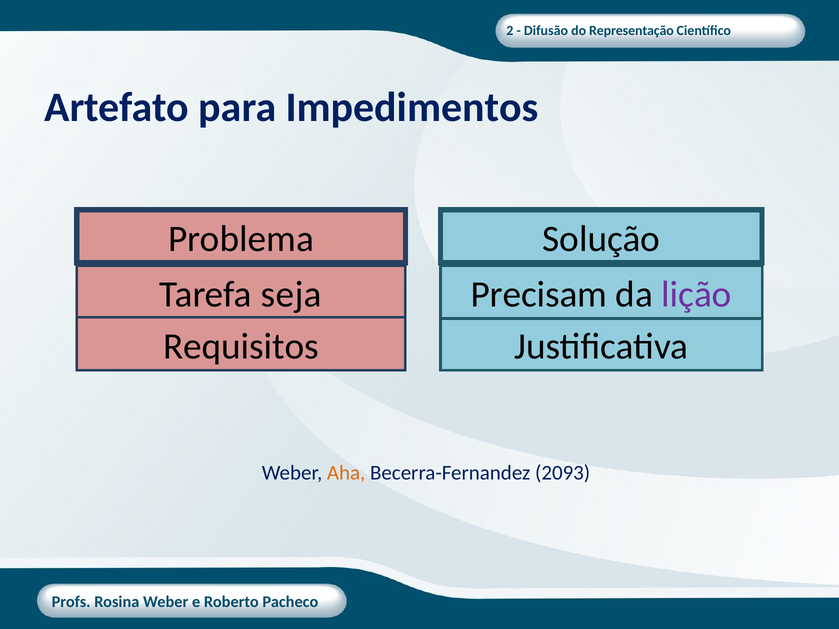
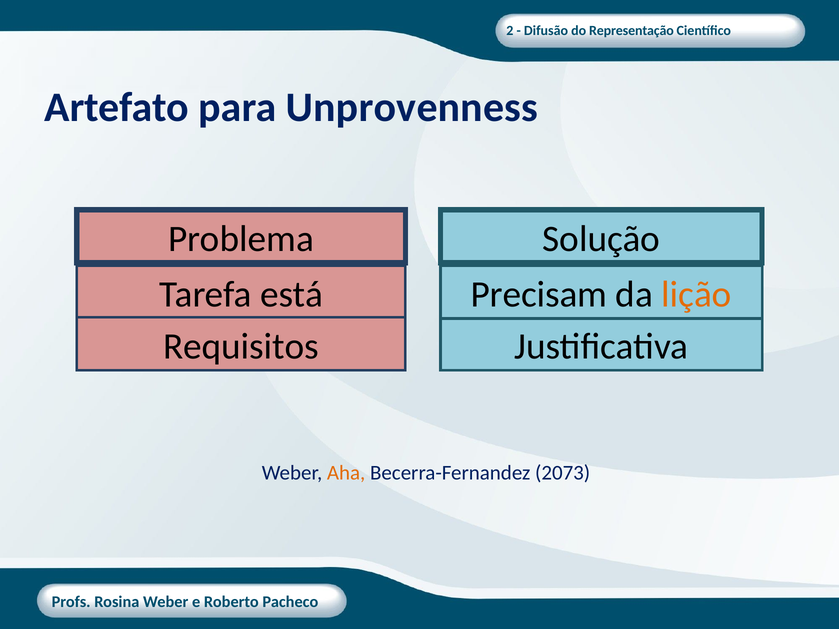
Impedimentos: Impedimentos -> Unprovenness (412, 107)
seja: seja -> está (292, 295)
lição colour: purple -> orange (696, 295)
2093: 2093 -> 2073 (563, 473)
